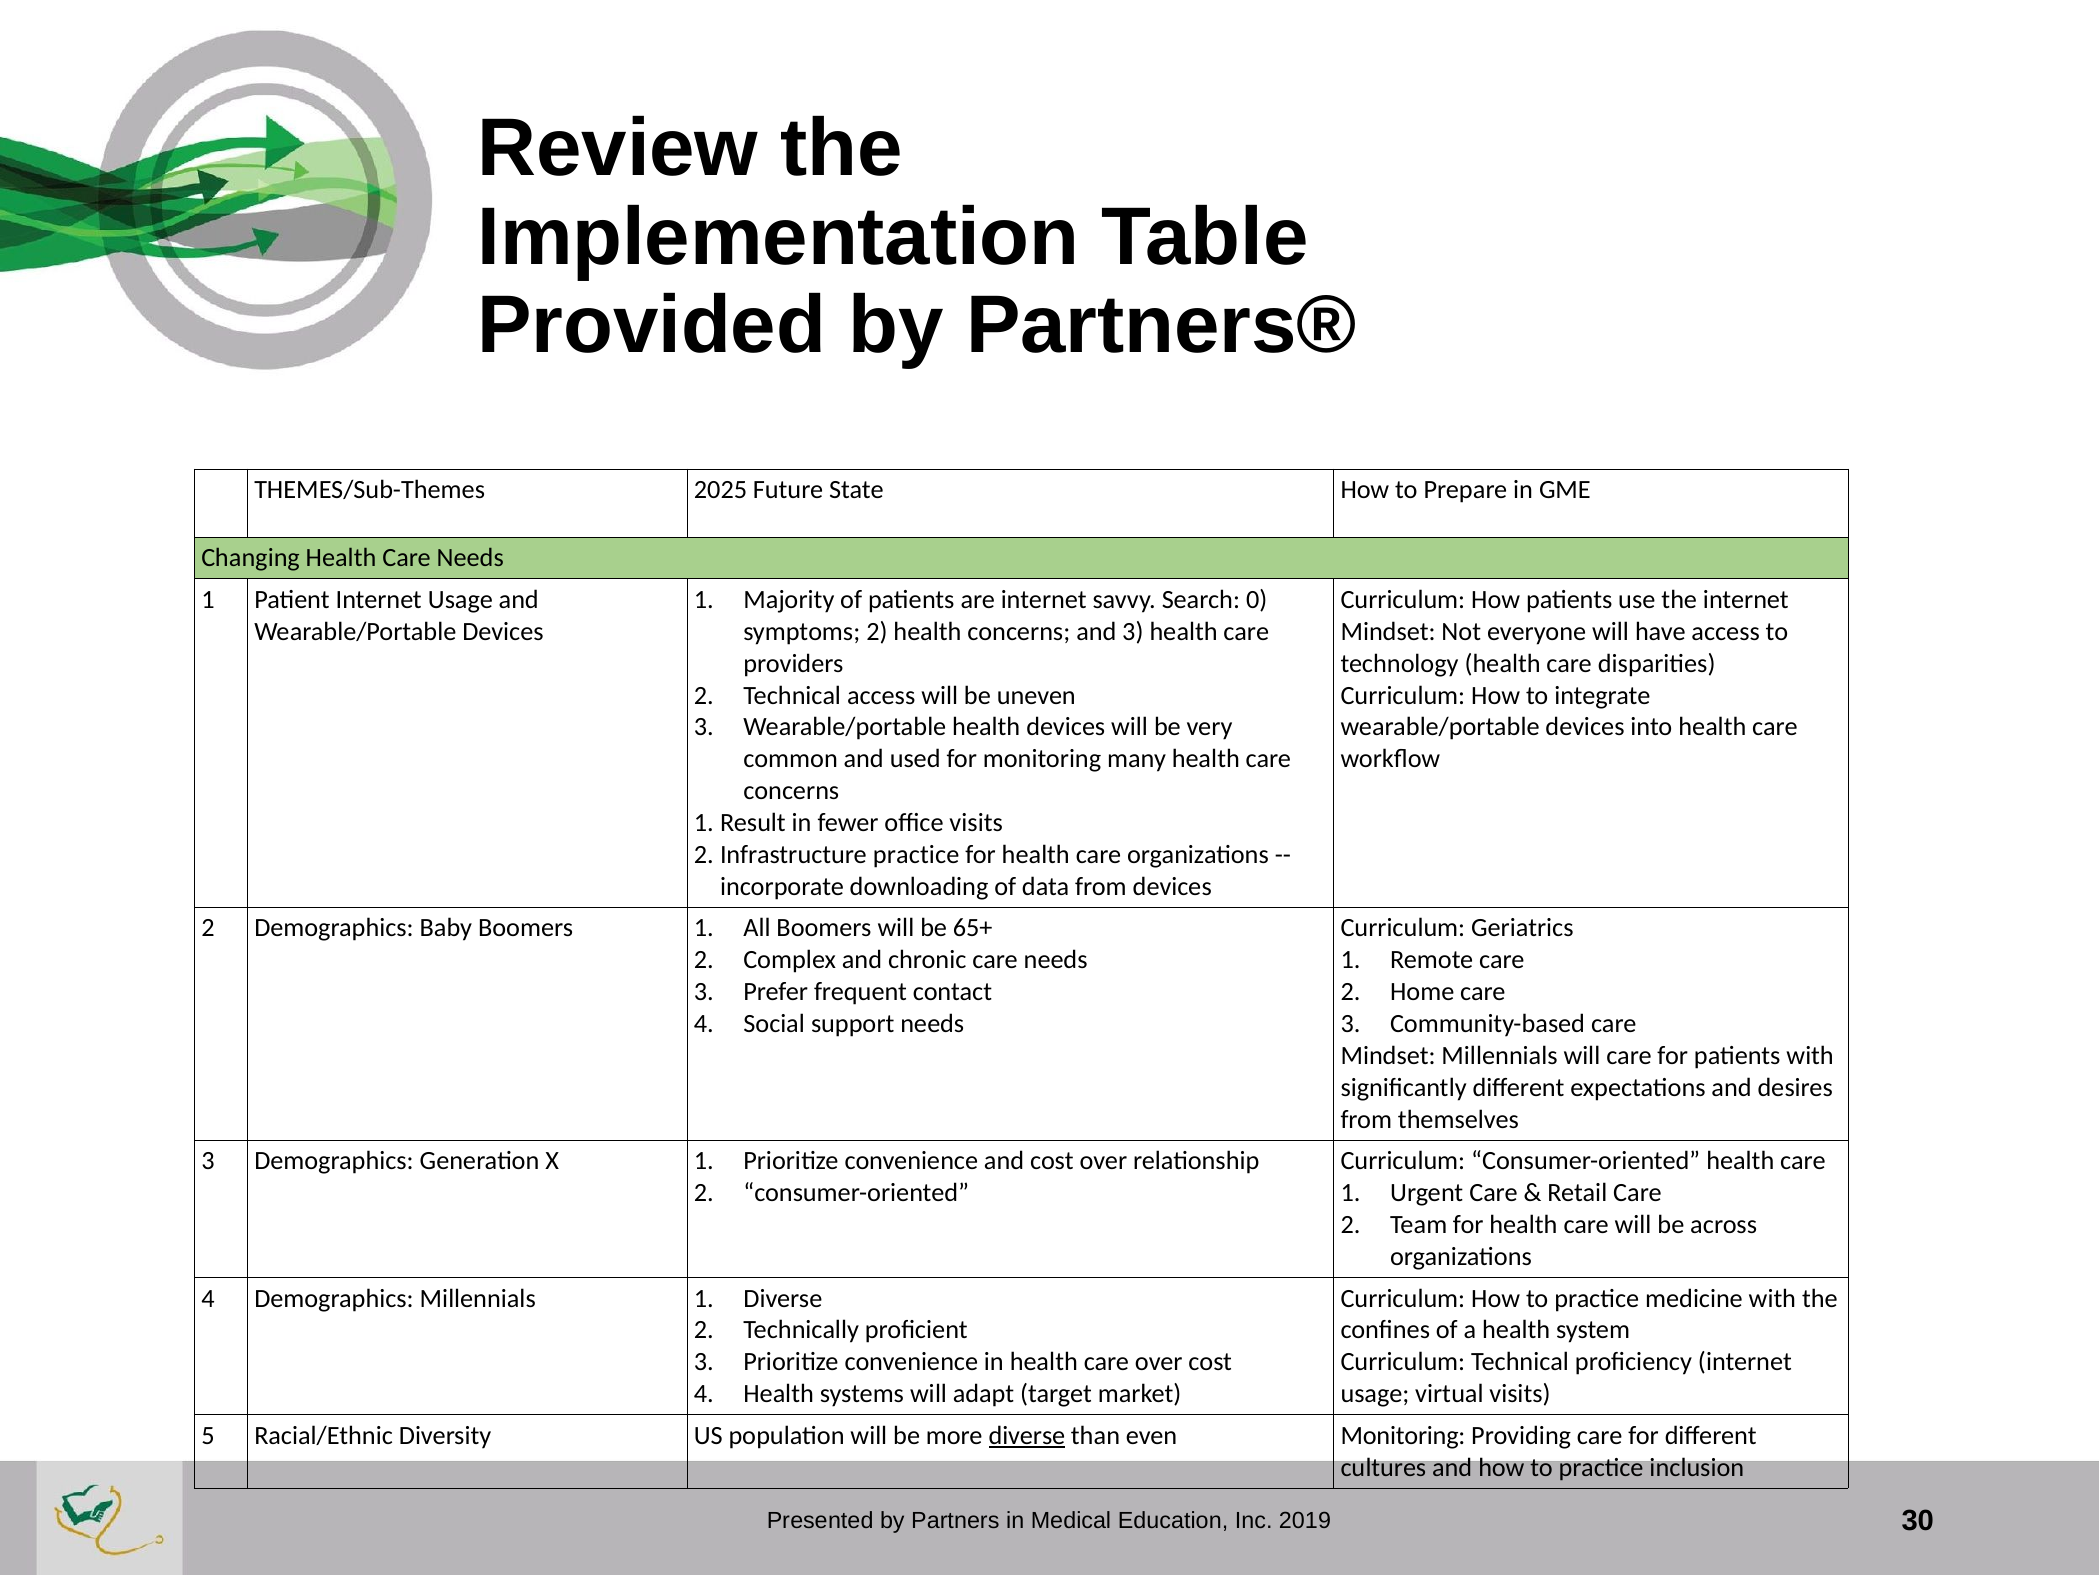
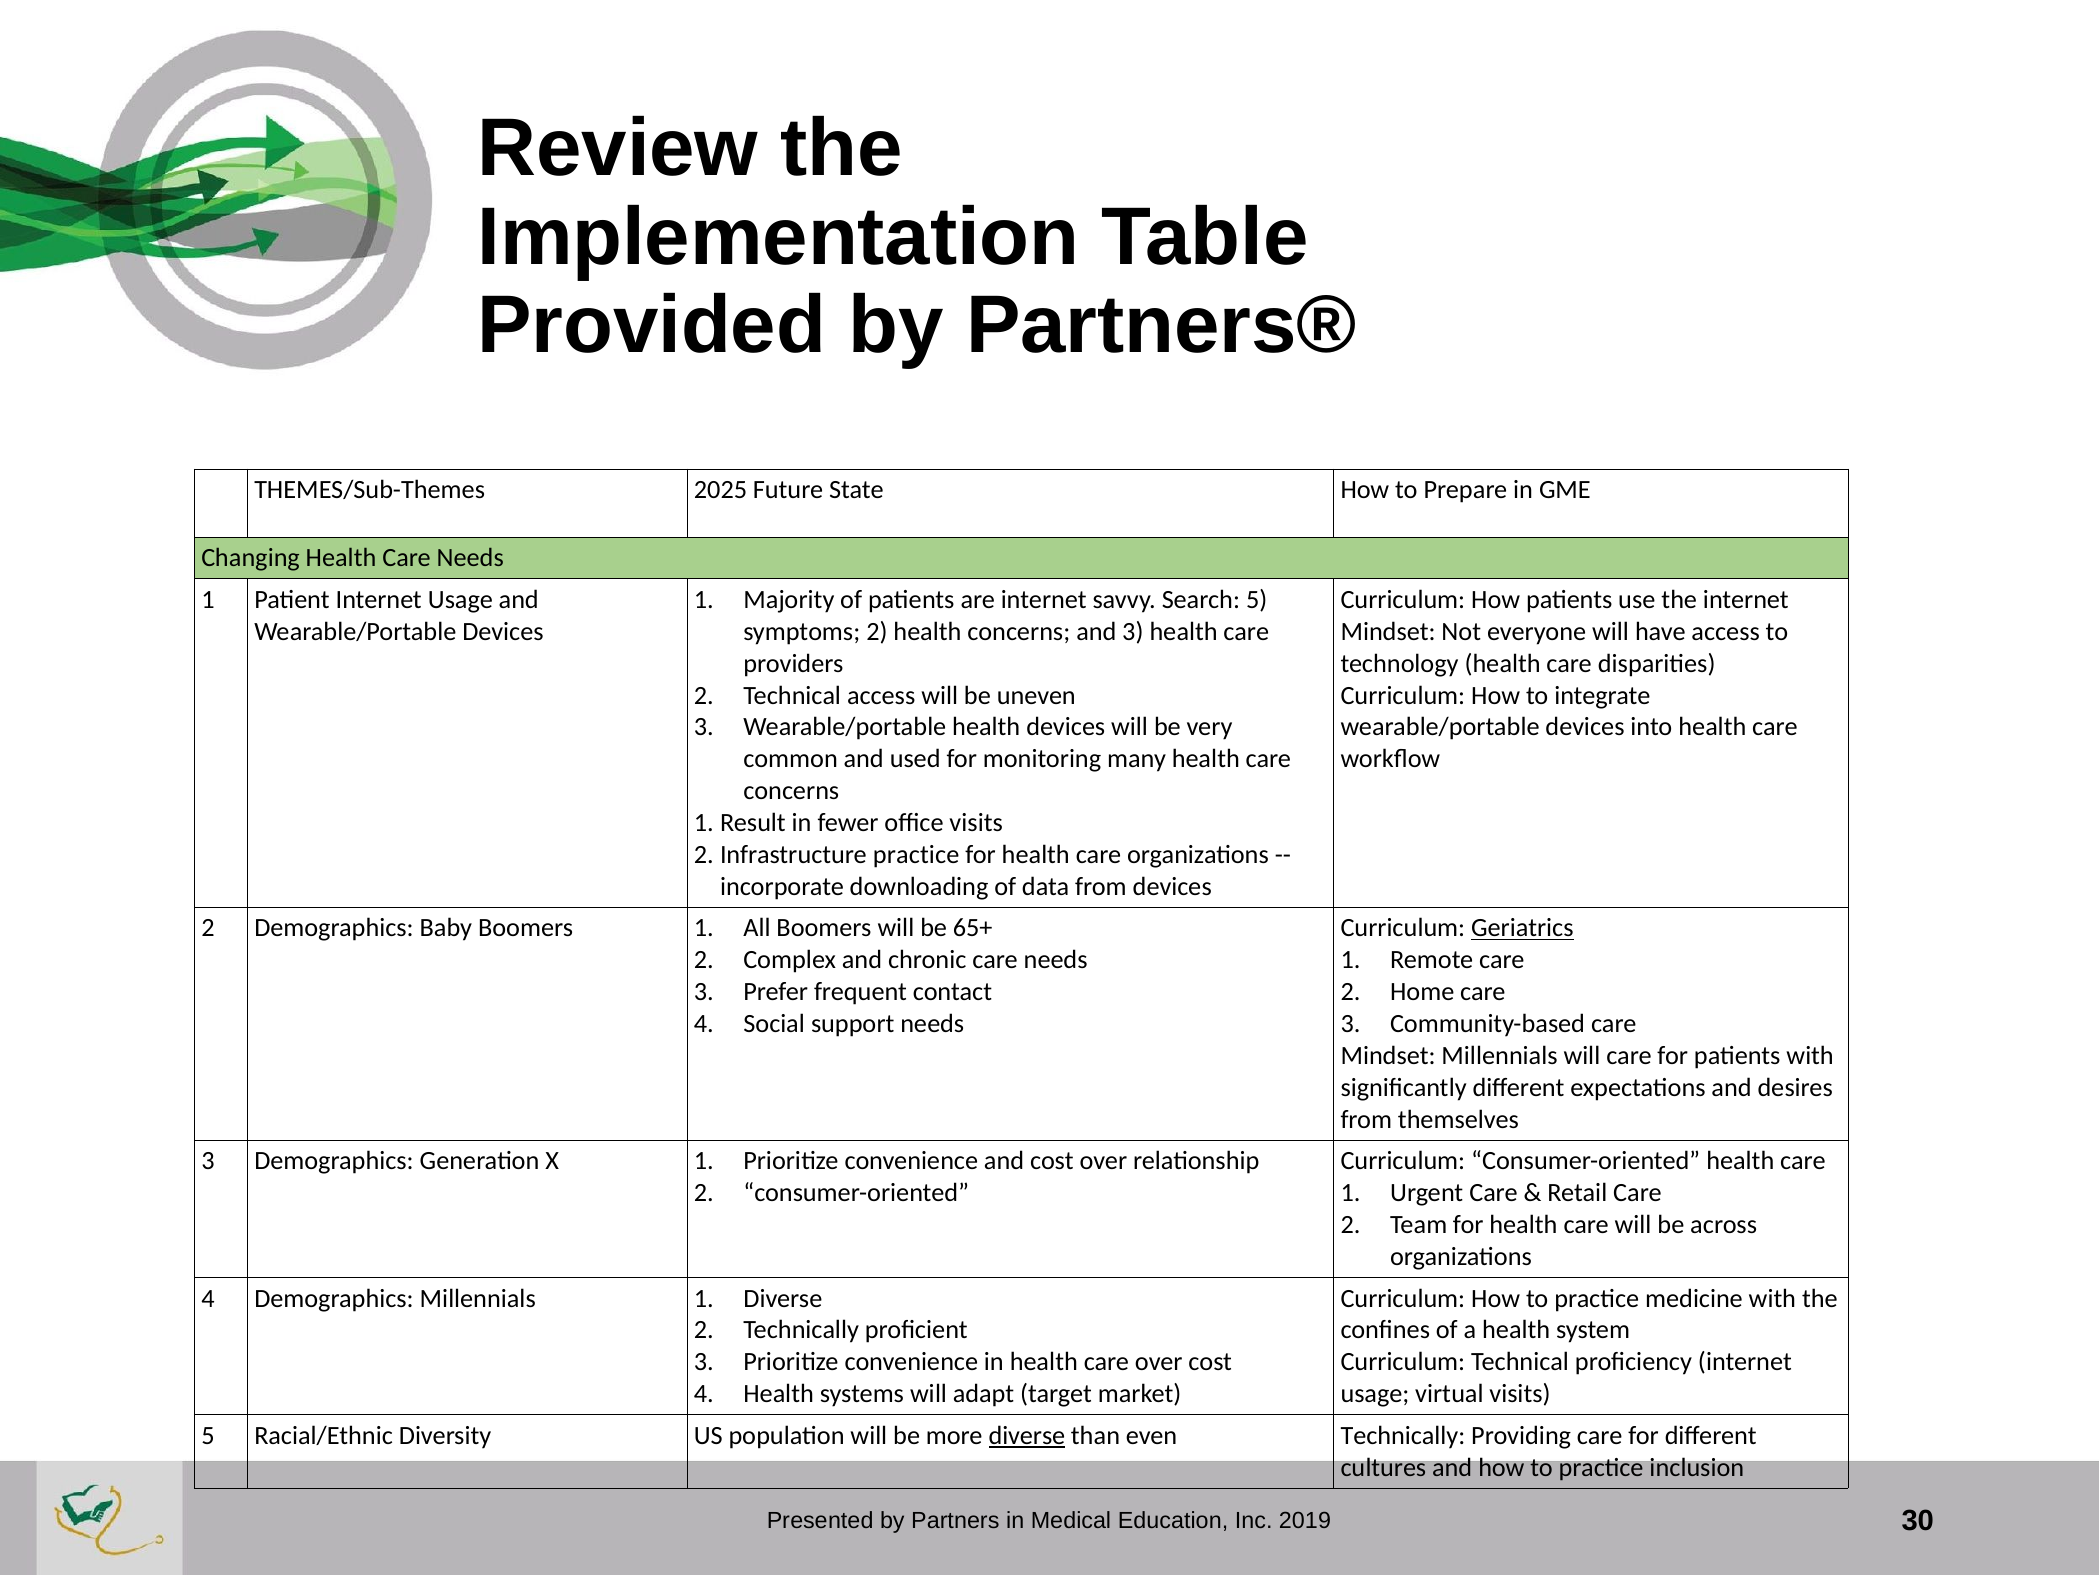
Search 0: 0 -> 5 (1257, 599)
Geriatrics underline: none -> present (1522, 928)
even Monitoring: Monitoring -> Technically (1403, 1435)
